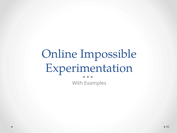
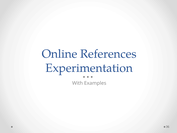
Impossible: Impossible -> References (108, 54)
